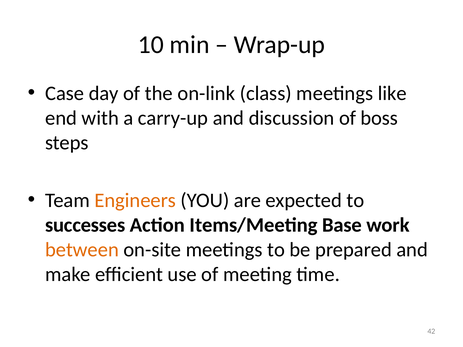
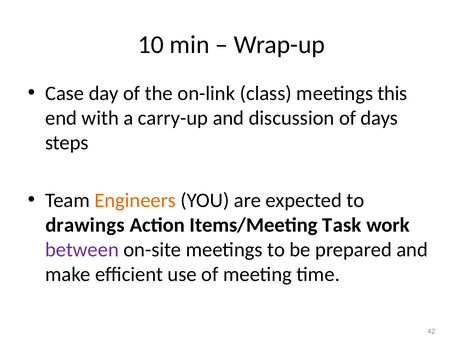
like: like -> this (392, 93)
boss: boss -> days (379, 118)
successes: successes -> drawings (85, 225)
Base: Base -> Task (342, 225)
between colour: orange -> purple (82, 250)
